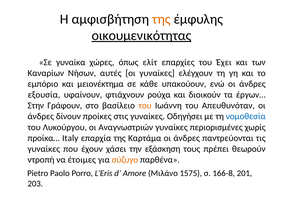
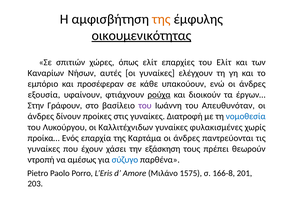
γυναίκα: γυναίκα -> σπιτιών (71, 62)
του Έχει: Έχει -> Ελίτ (224, 62)
μειονέκτημα: μειονέκτημα -> προσέφεραν (100, 84)
ρούχα underline: none -> present (159, 95)
του colour: orange -> purple (145, 106)
Οδηγήσει: Οδηγήσει -> Διατροφή (185, 117)
Αναγνωστριών: Αναγνωστριών -> Καλλιτέχνιδων (126, 127)
περιορισμένες: περιορισμένες -> φυλακισμένες (216, 127)
Italy: Italy -> Ενός (70, 138)
έτοιμες: έτοιμες -> αμέσως (82, 160)
σύζυγο colour: orange -> blue (125, 160)
